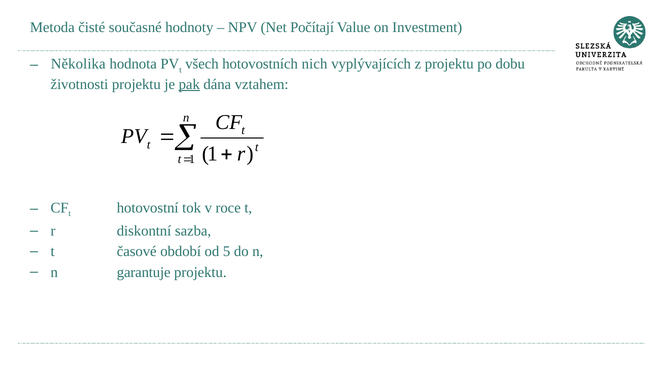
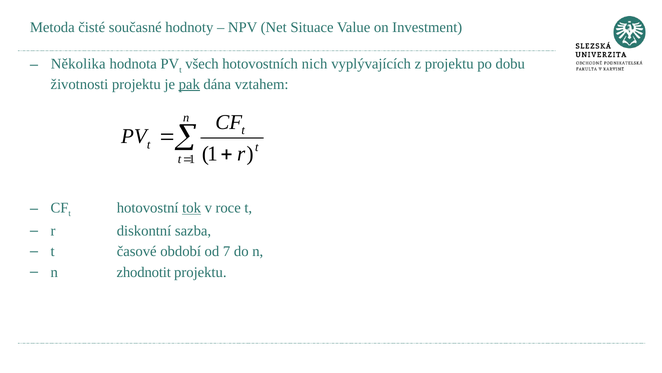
Počítají: Počítají -> Situace (312, 27)
tok underline: none -> present (192, 208)
5: 5 -> 7 (227, 251)
garantuje: garantuje -> zhodnotit (144, 272)
